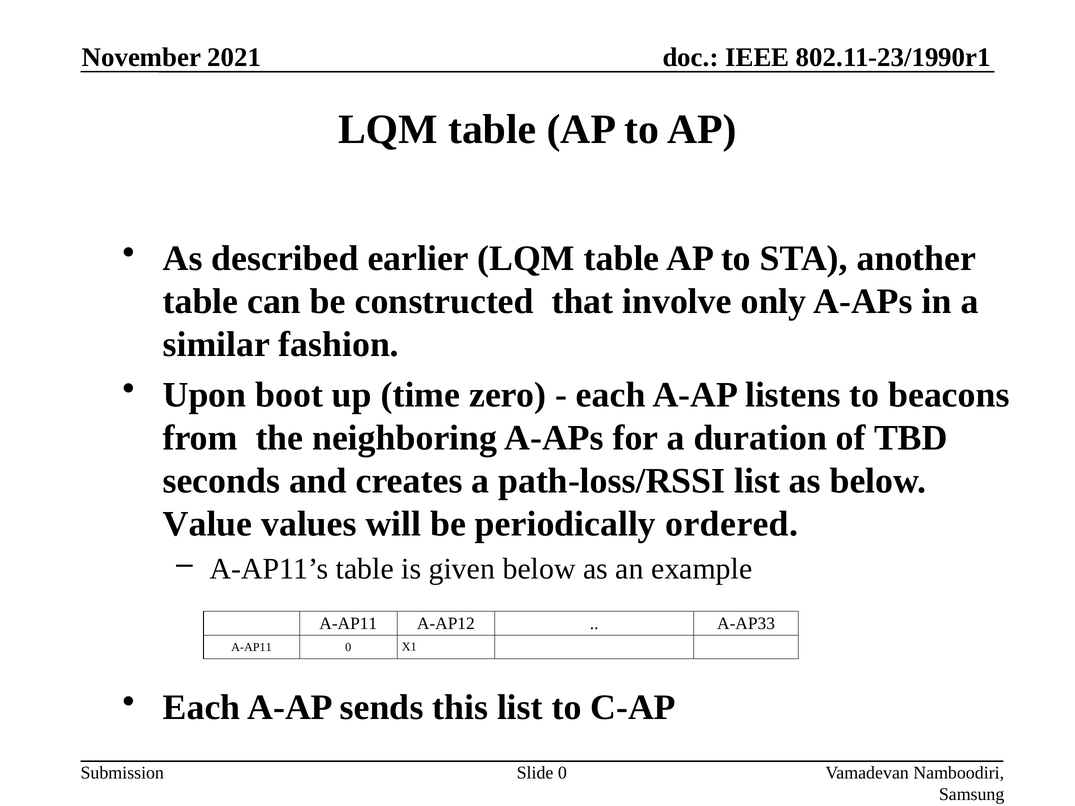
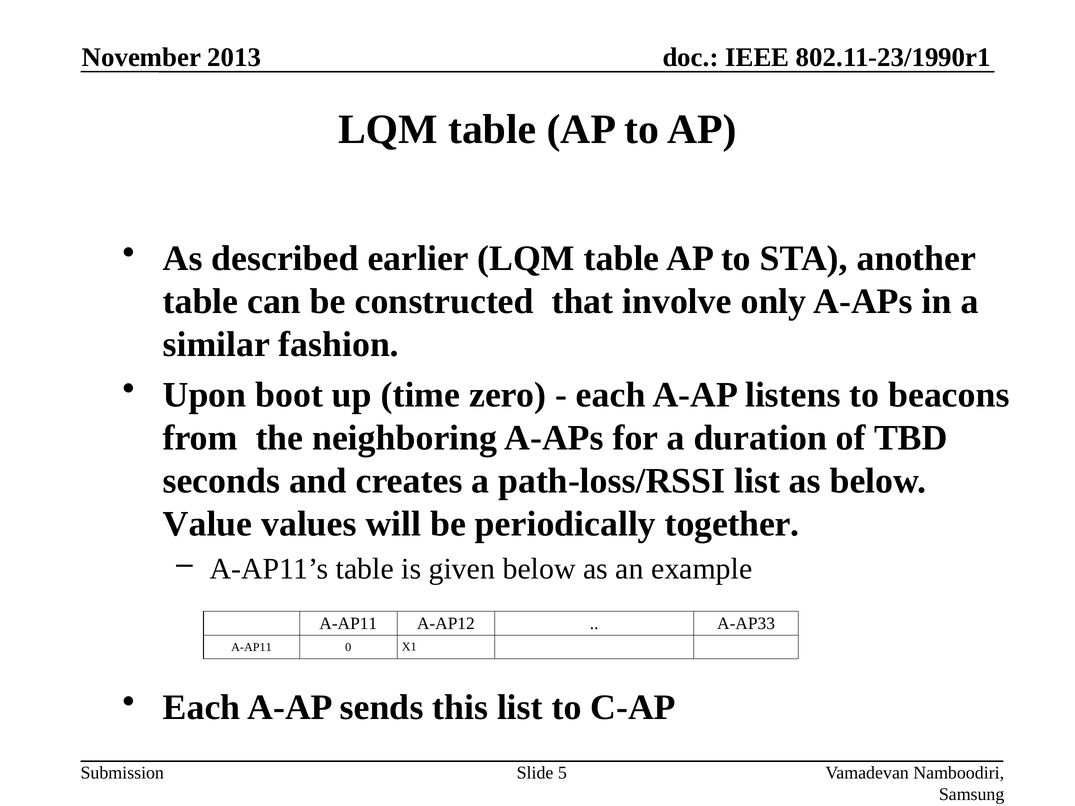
2021: 2021 -> 2013 (234, 57)
ordered: ordered -> together (732, 524)
Slide 0: 0 -> 5 (562, 773)
